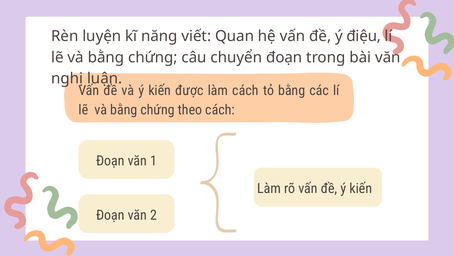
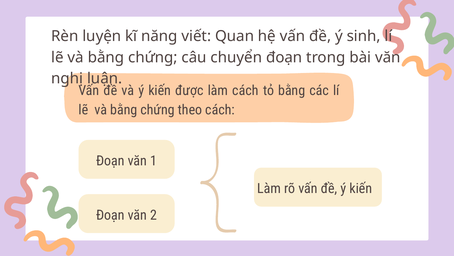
điệu: điệu -> sinh (364, 36)
